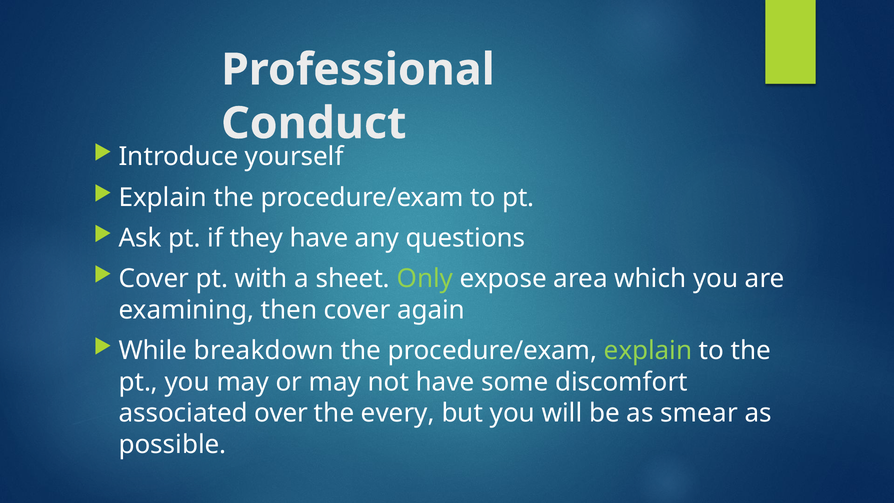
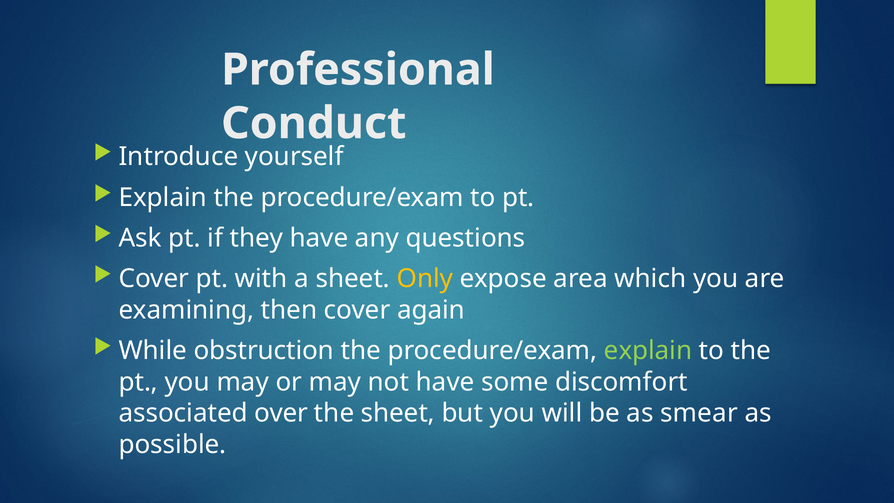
Only colour: light green -> yellow (425, 279)
breakdown: breakdown -> obstruction (264, 351)
the every: every -> sheet (398, 413)
